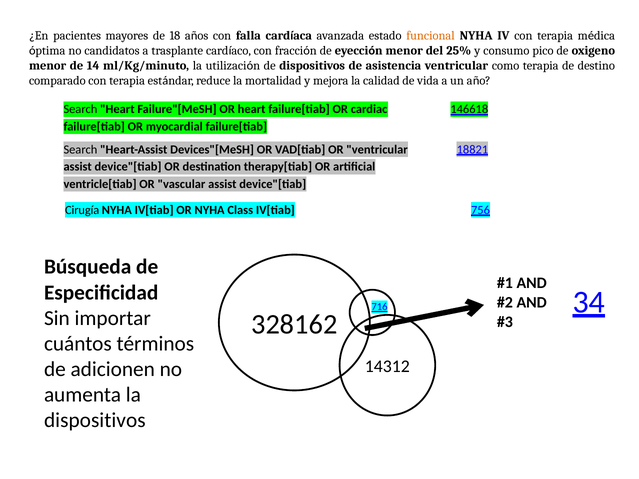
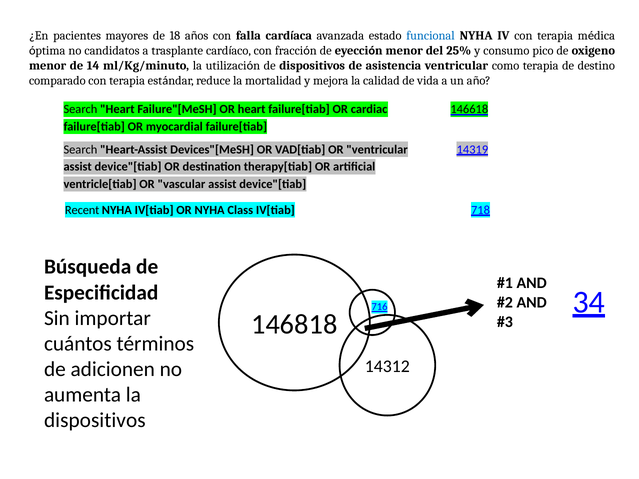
funcional colour: orange -> blue (430, 36)
18821: 18821 -> 14319 (472, 149)
Cirugía: Cirugía -> Recent (82, 210)
756: 756 -> 718 (481, 210)
328162: 328162 -> 146818 (294, 325)
